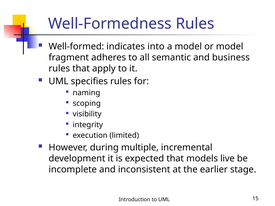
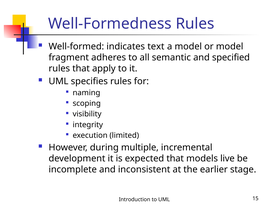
into: into -> text (156, 46)
business: business -> specified (231, 57)
